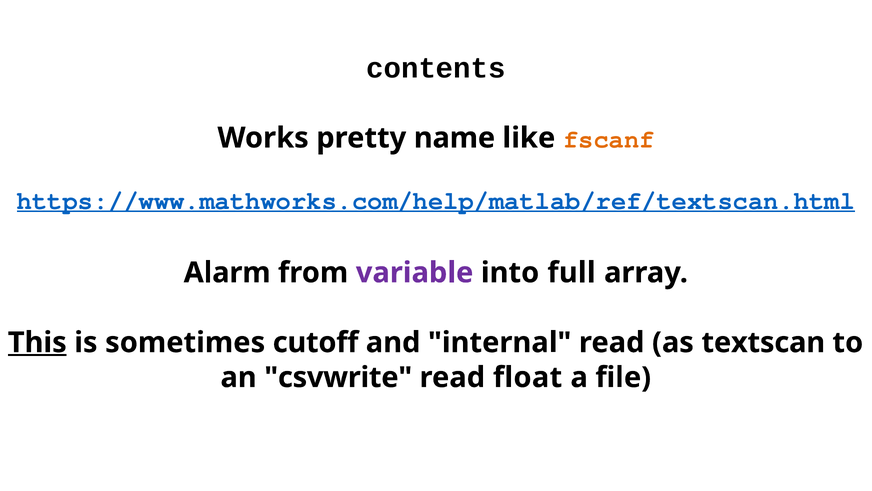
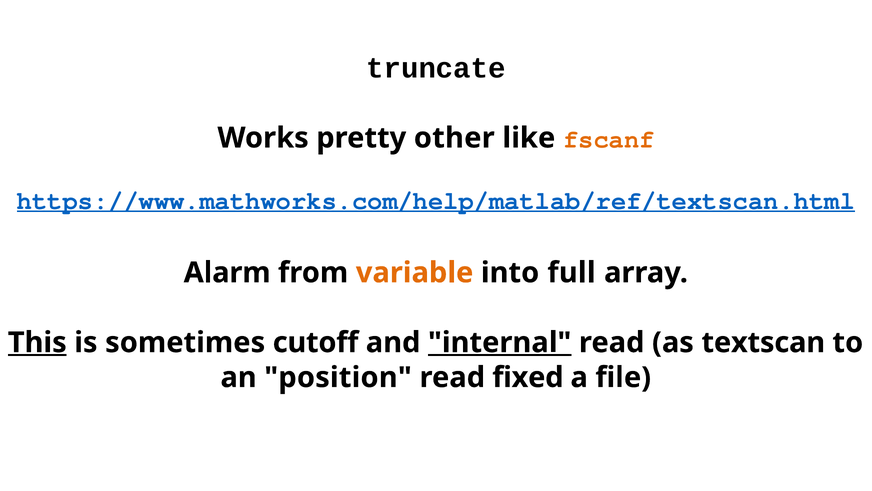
contents: contents -> truncate (436, 68)
name: name -> other (454, 138)
variable colour: purple -> orange (415, 272)
internal underline: none -> present (500, 342)
csvwrite: csvwrite -> position (338, 377)
float: float -> fixed (528, 377)
